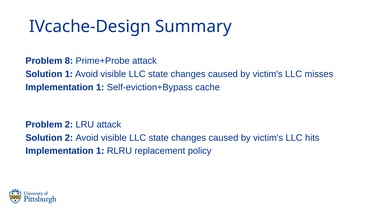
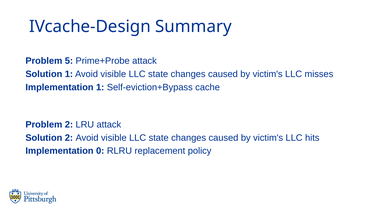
8: 8 -> 5 (69, 61)
1: 1 -> 0 (100, 151)
